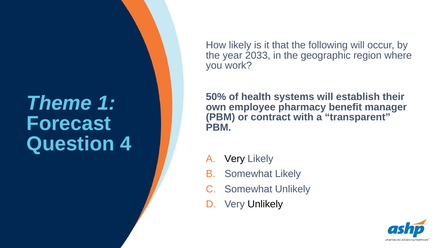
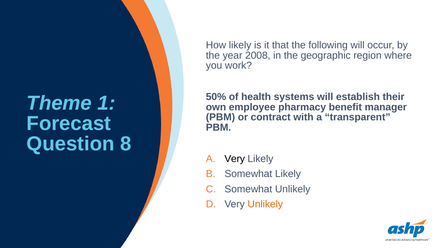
2033: 2033 -> 2008 (258, 56)
4: 4 -> 8 (126, 144)
Unlikely colour: black -> orange (265, 205)
